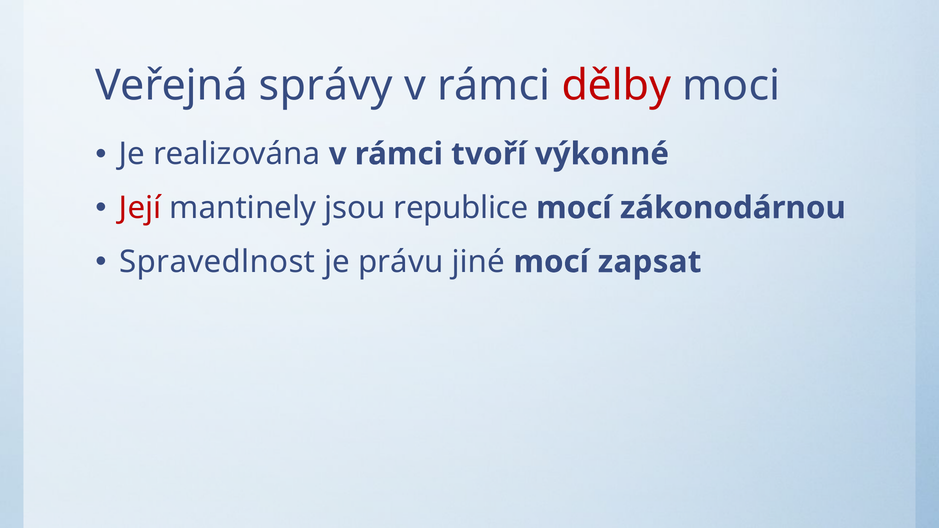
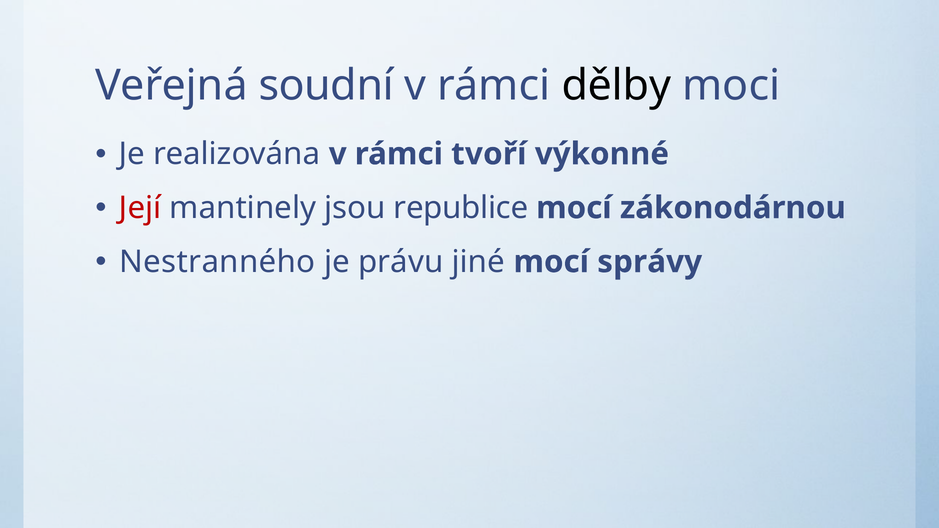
správy: správy -> soudní (326, 86)
dělby colour: red -> black (616, 86)
Spravedlnost: Spravedlnost -> Nestranného (217, 262)
zapsat: zapsat -> správy (650, 262)
